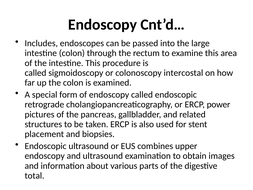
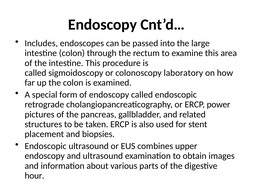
intercostal: intercostal -> laboratory (183, 73)
total: total -> hour (35, 175)
